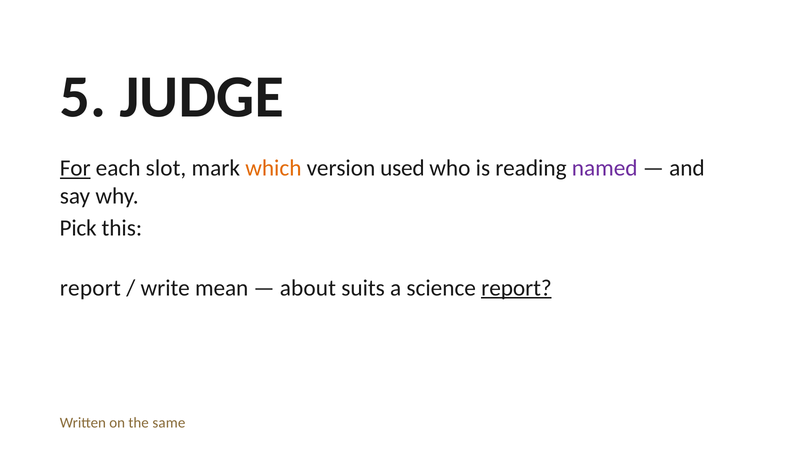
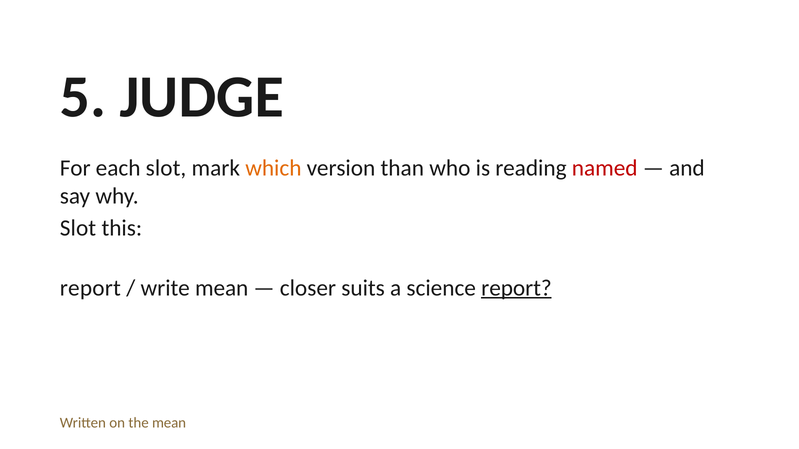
For underline: present -> none (75, 168)
used: used -> than (402, 168)
named colour: purple -> red (605, 168)
Pick: Pick -> Slot (78, 228)
about: about -> closer (308, 288)
the same: same -> mean (169, 423)
